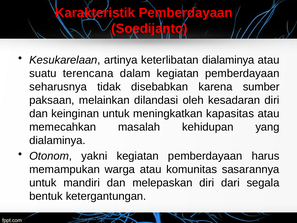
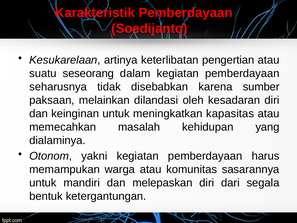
keterlibatan dialaminya: dialaminya -> pengertian (228, 60)
terencana: terencana -> seseorang (88, 73)
